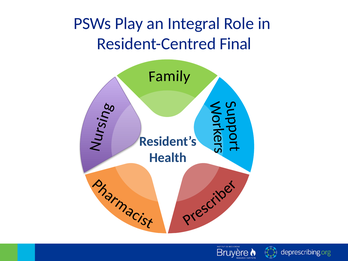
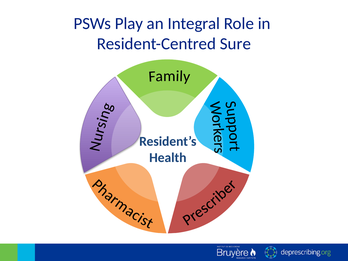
Final: Final -> Sure (235, 44)
